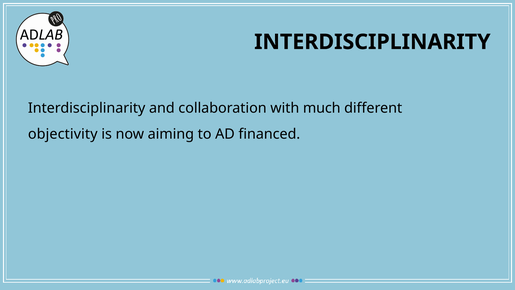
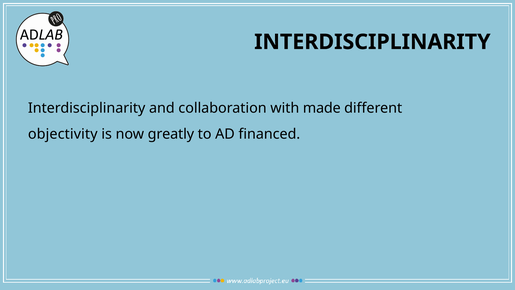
much: much -> made (322, 108)
aiming: aiming -> greatly (171, 134)
